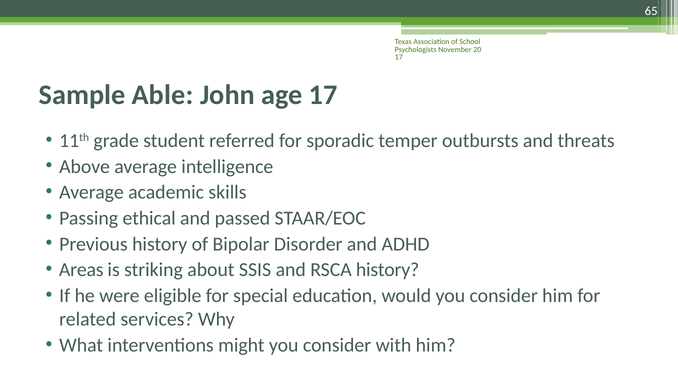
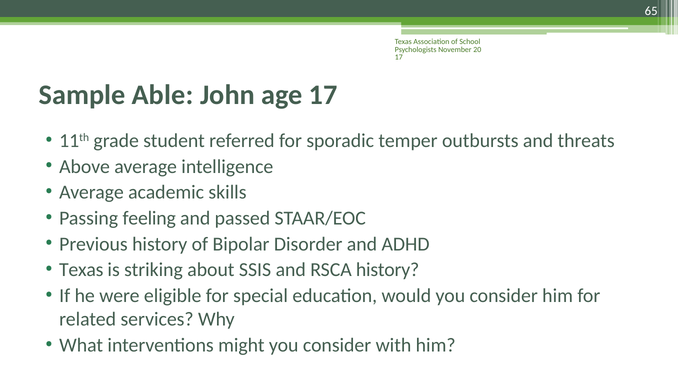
ethical: ethical -> feeling (149, 218)
Areas: Areas -> Texas (81, 270)
